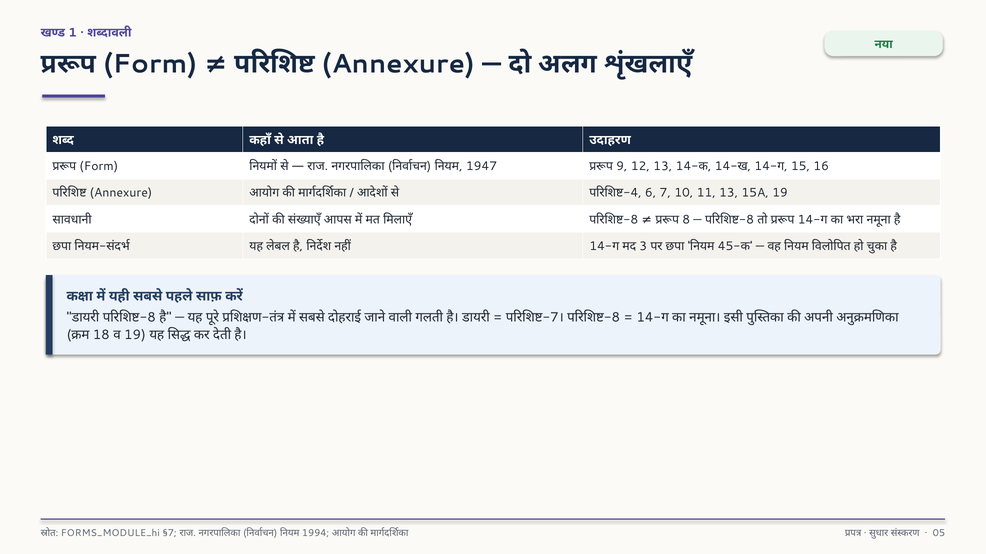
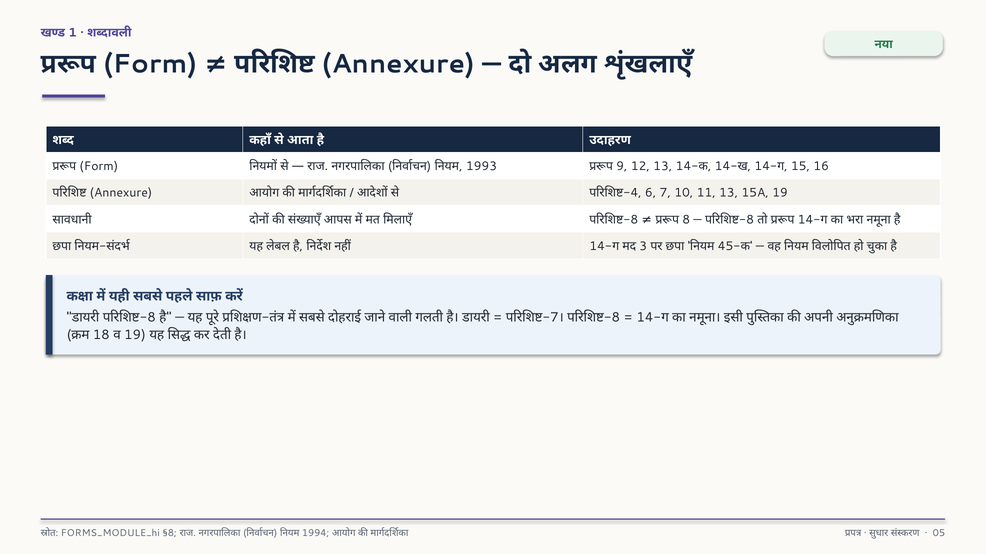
1947: 1947 -> 1993 (482, 167)
§7: §7 -> §8 (170, 534)
